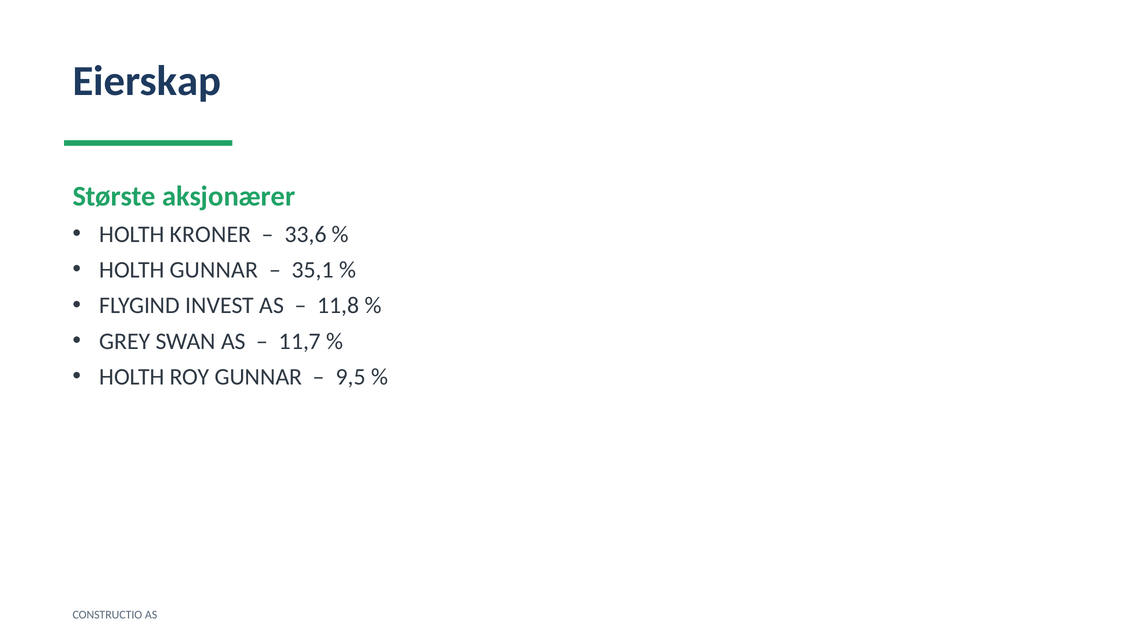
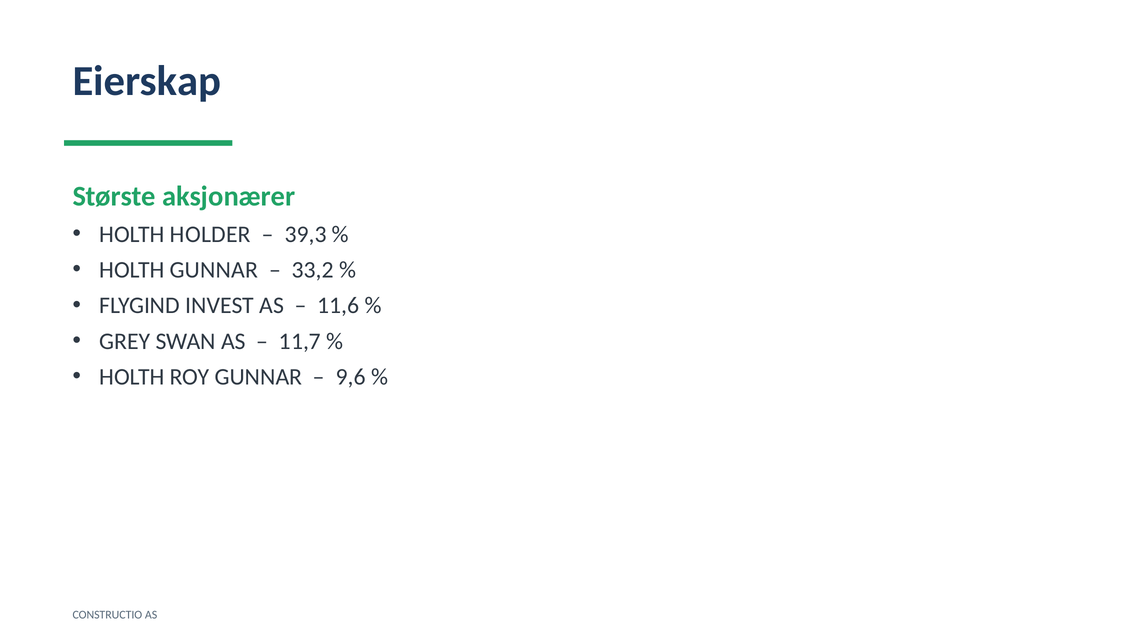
KRONER: KRONER -> HOLDER (210, 234)
33,6: 33,6 -> 39,3 (306, 234)
35,1: 35,1 -> 33,2 (313, 270)
11,8: 11,8 -> 11,6 (338, 306)
9,5: 9,5 -> 9,6 (351, 377)
